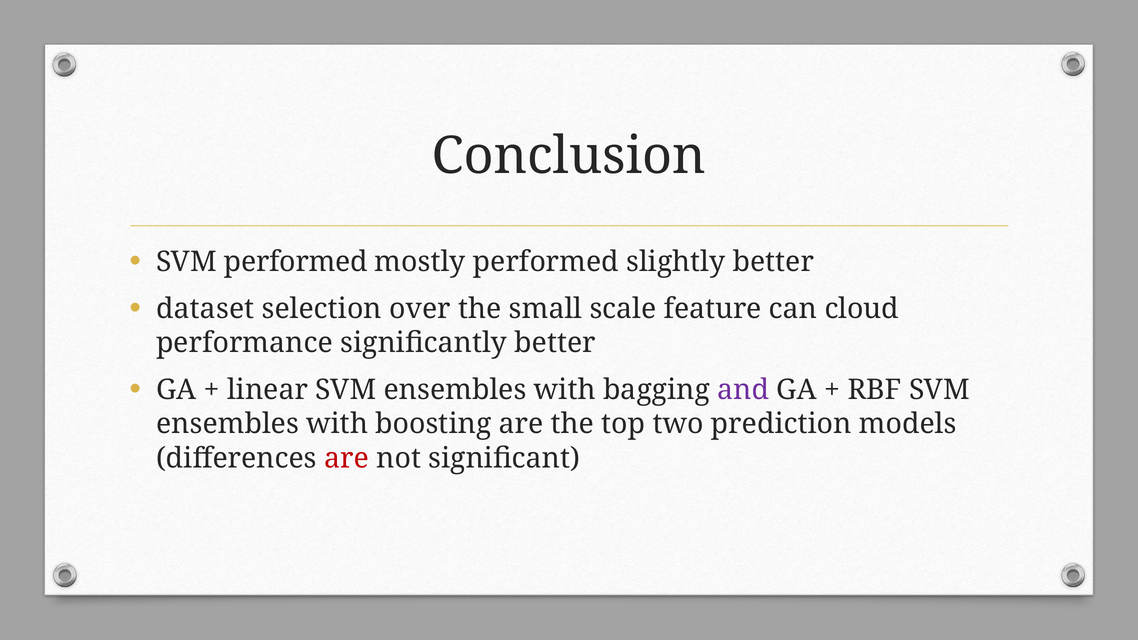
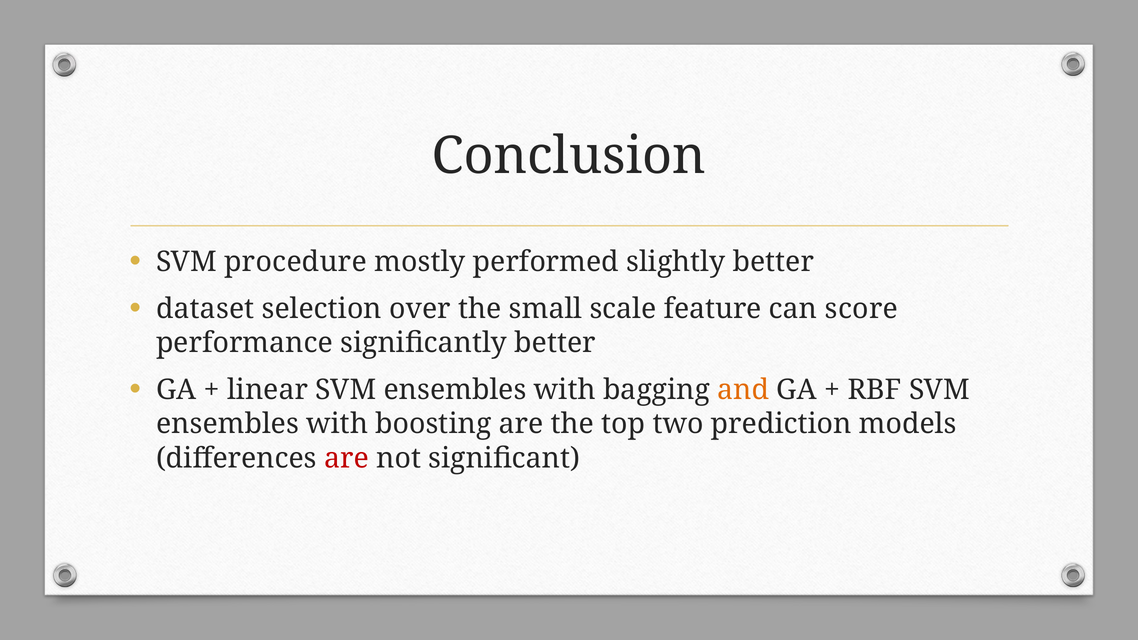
SVM performed: performed -> procedure (296, 262)
cloud: cloud -> score (861, 309)
and colour: purple -> orange (743, 390)
